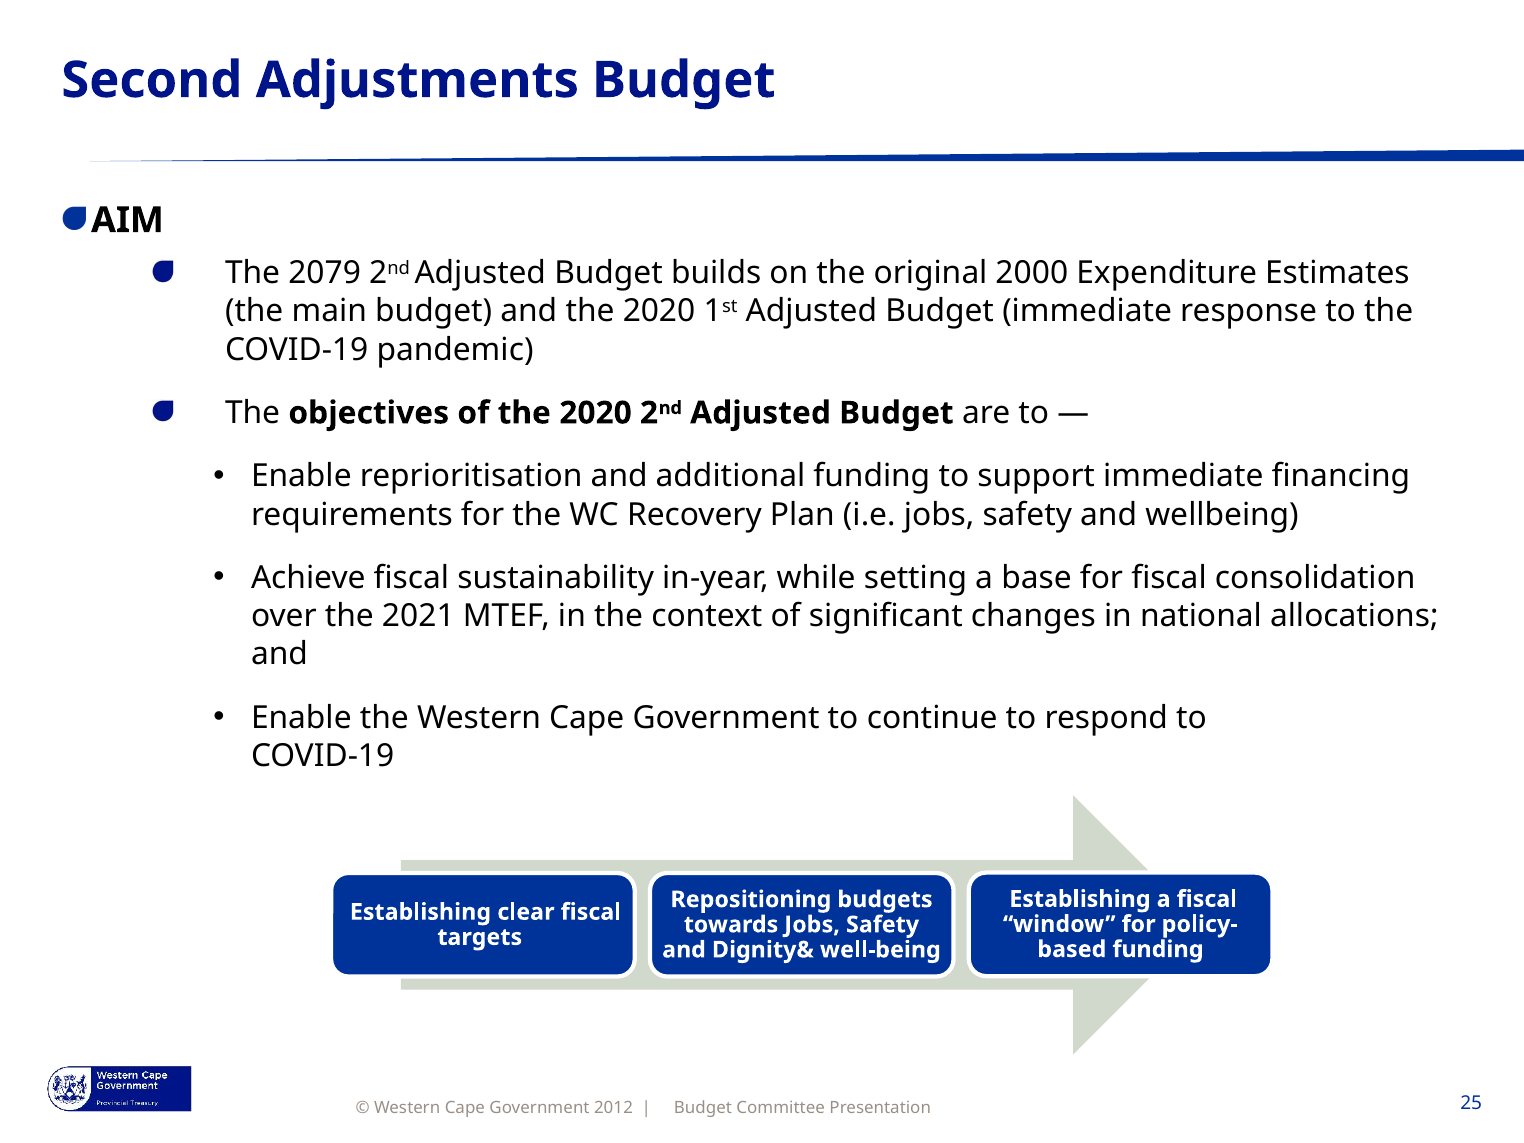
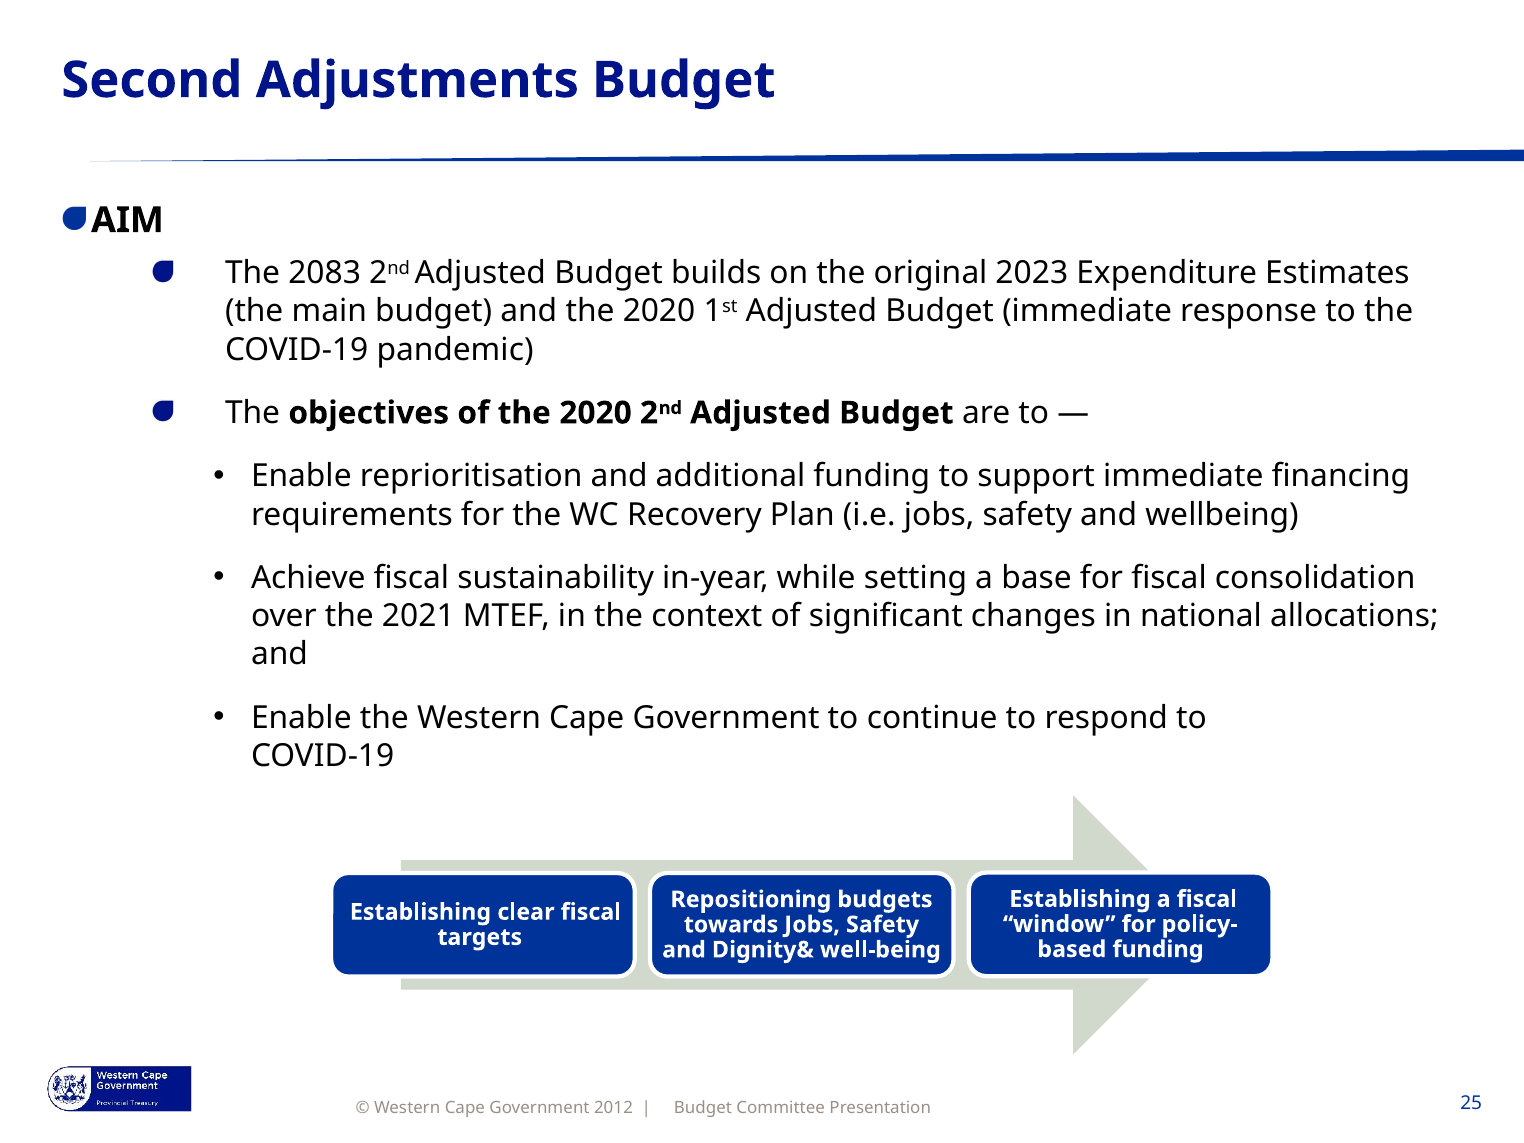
2079: 2079 -> 2083 (325, 273)
2000: 2000 -> 2023 (1032, 273)
